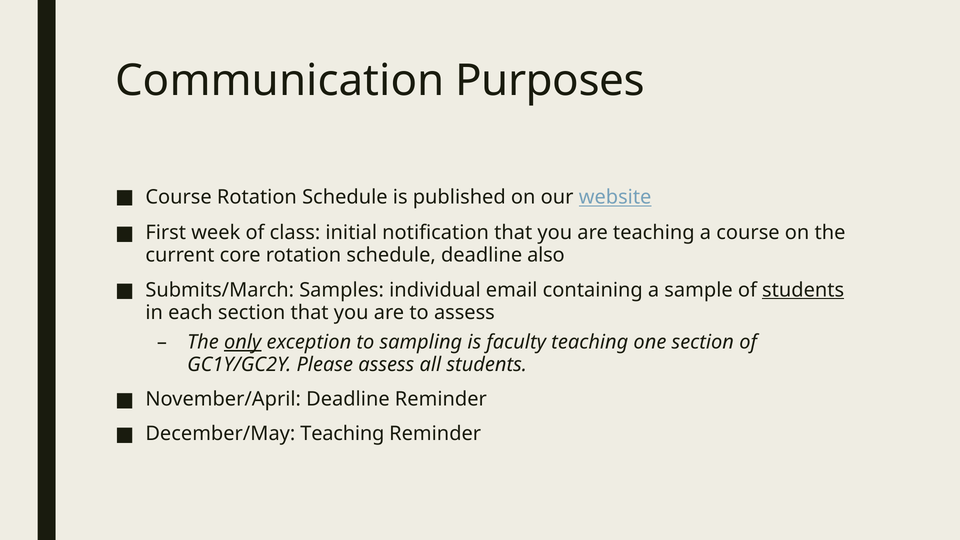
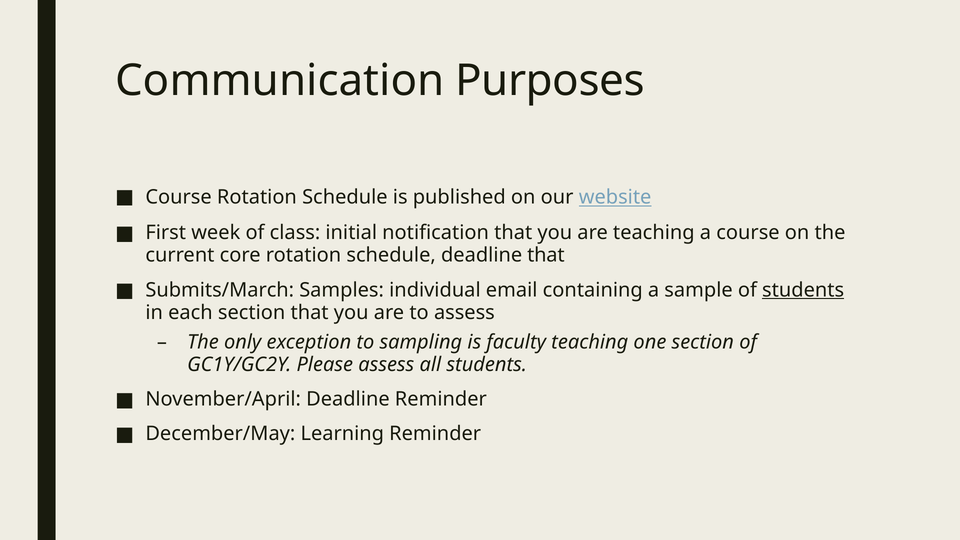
deadline also: also -> that (546, 255)
only underline: present -> none (243, 342)
December/May Teaching: Teaching -> Learning (342, 434)
